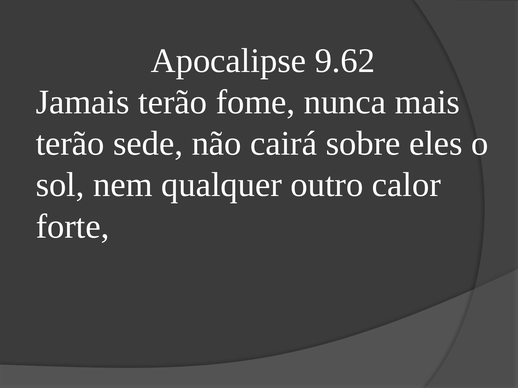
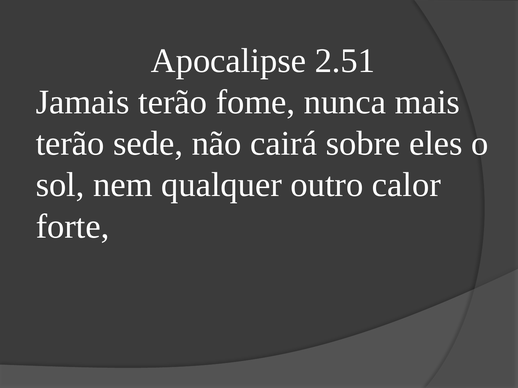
9.62: 9.62 -> 2.51 (345, 61)
